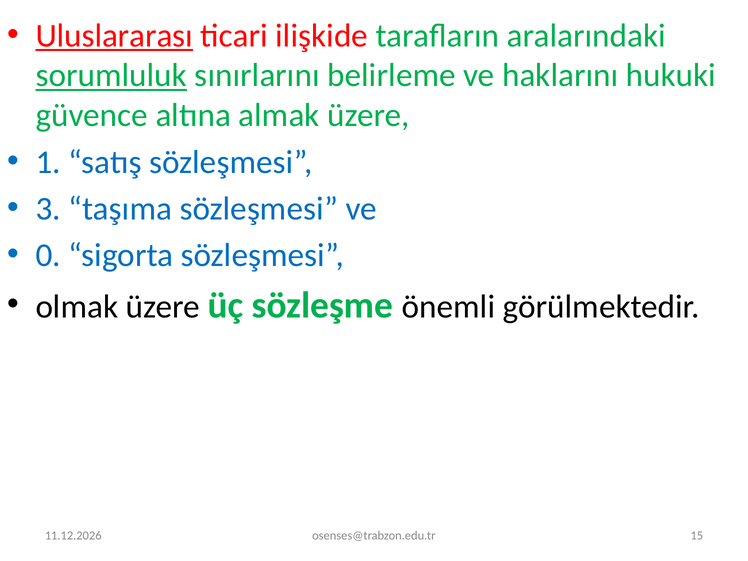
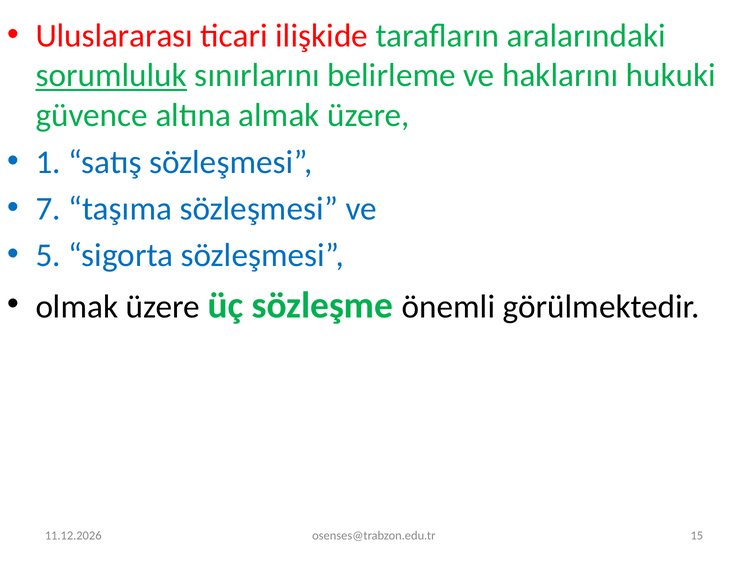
Uluslararası underline: present -> none (114, 36)
3: 3 -> 7 (48, 209)
0: 0 -> 5 (48, 255)
